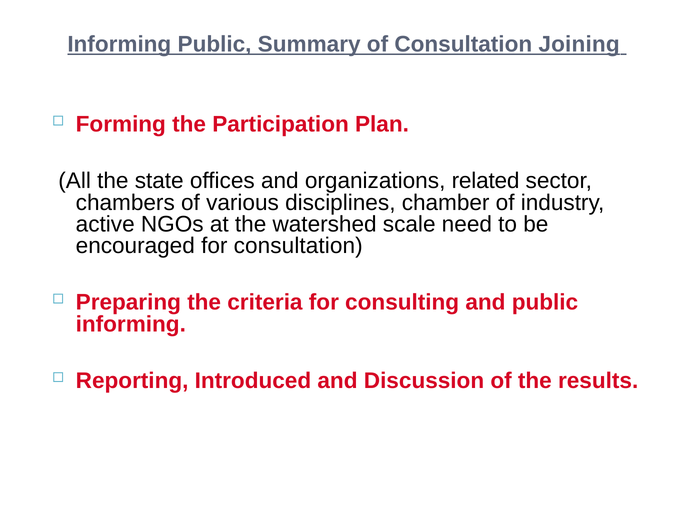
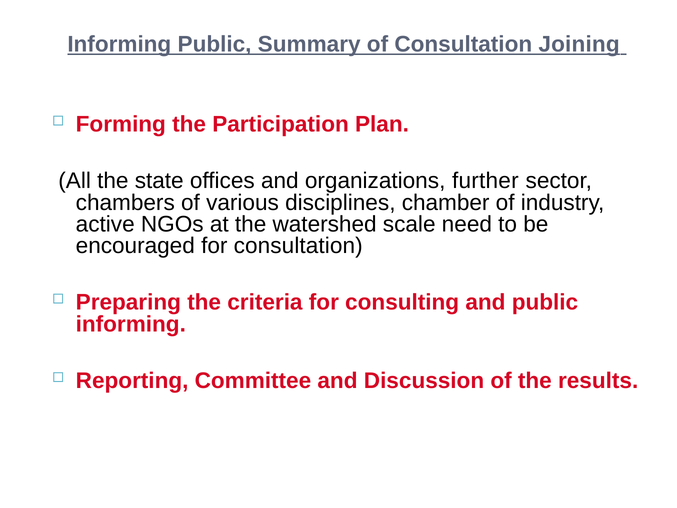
related: related -> further (485, 181)
Introduced: Introduced -> Committee (253, 380)
